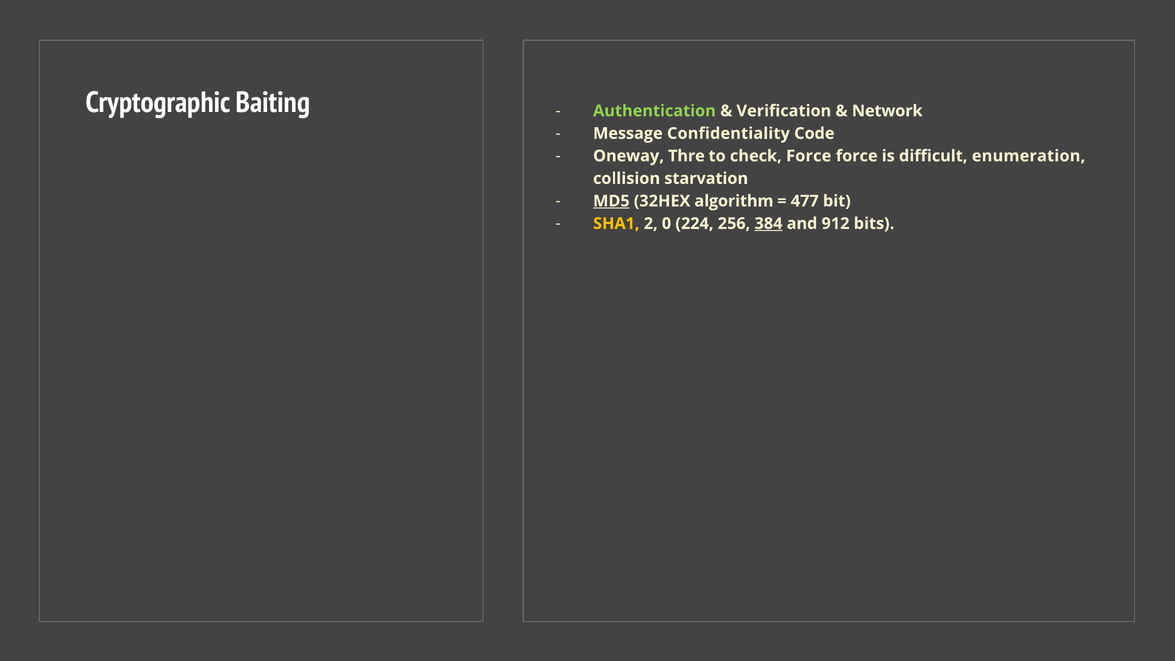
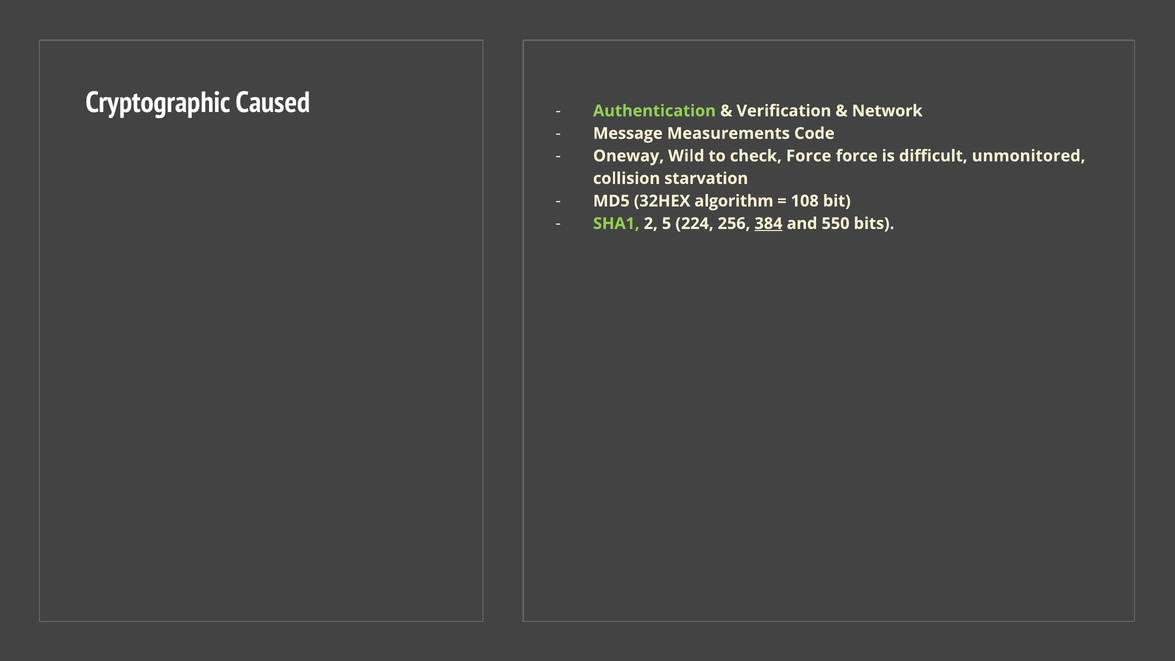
Baiting: Baiting -> Caused (273, 102)
Confidentiality: Confidentiality -> Measurements (728, 133)
Thre: Thre -> Wild (686, 156)
enumeration: enumeration -> unmonitored (1029, 156)
MD5 underline: present -> none (611, 201)
477: 477 -> 108 (805, 201)
SHA1 colour: yellow -> light green (616, 224)
0: 0 -> 5 (667, 224)
912: 912 -> 550 (836, 224)
